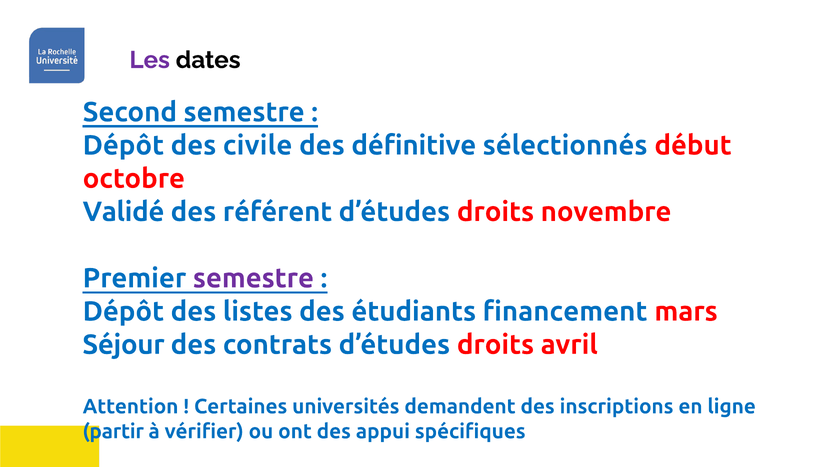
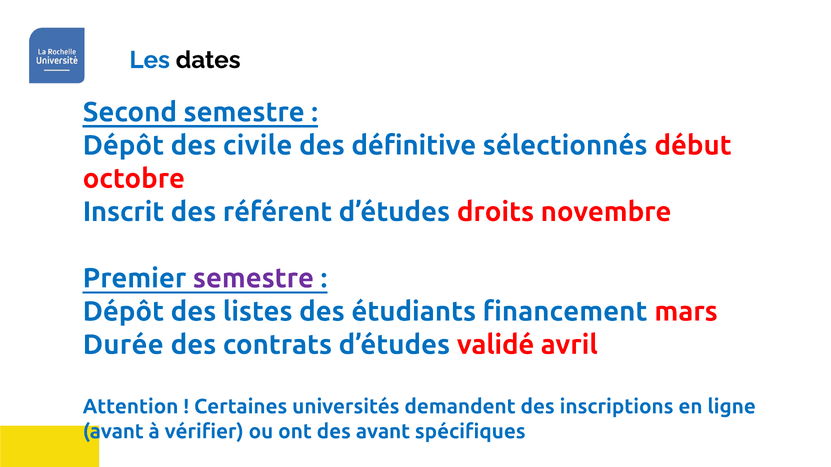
Les colour: purple -> blue (150, 60)
Validé: Validé -> Inscrit (123, 212)
Séjour: Séjour -> Durée (123, 345)
contrats d’études droits: droits -> validé (496, 345)
partir: partir -> avant (113, 432)
des appui: appui -> avant (383, 432)
